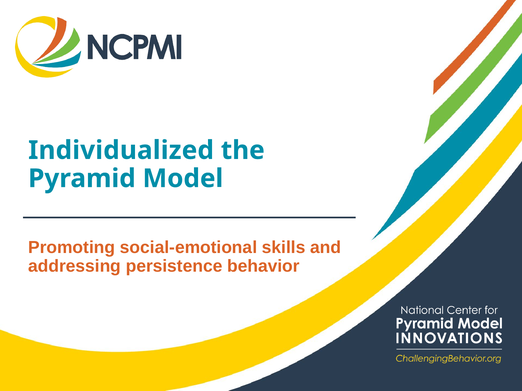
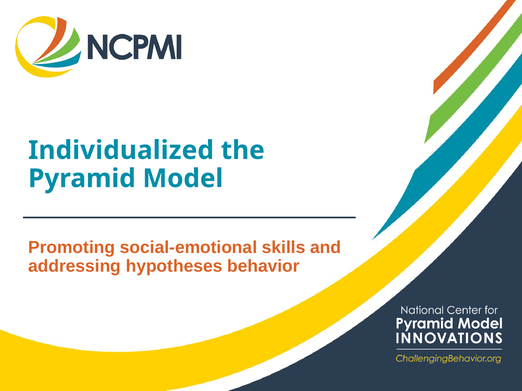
persistence: persistence -> hypotheses (174, 267)
